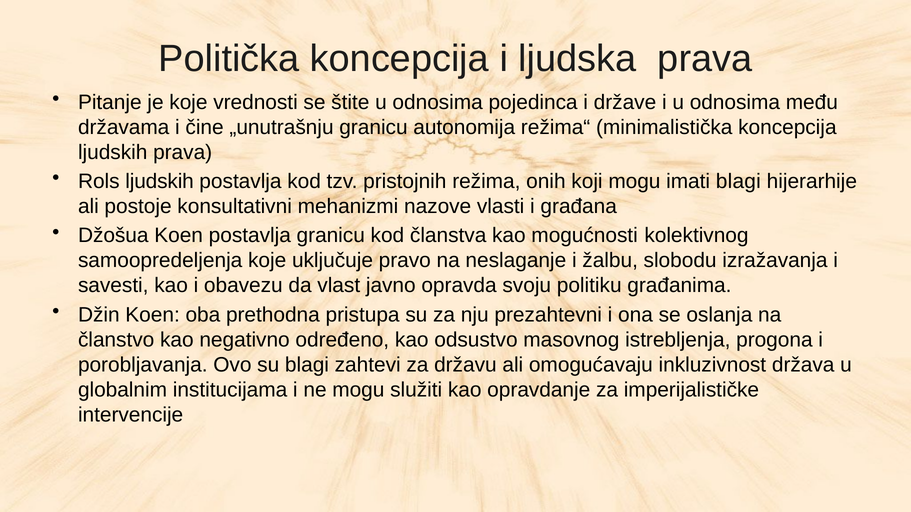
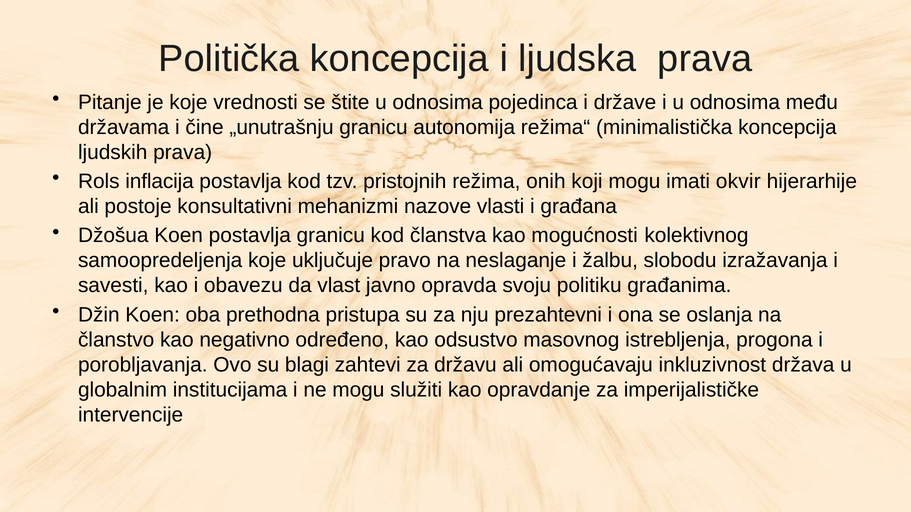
Rols ljudskih: ljudskih -> inflacija (160, 182)
imati blagi: blagi -> okvir (738, 182)
